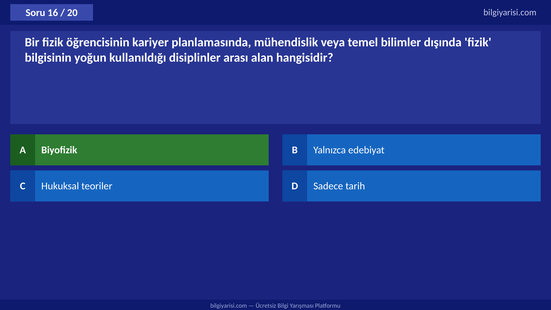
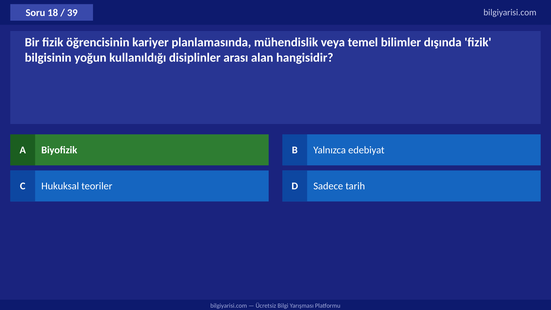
16: 16 -> 18 (53, 13)
20: 20 -> 39 (72, 13)
